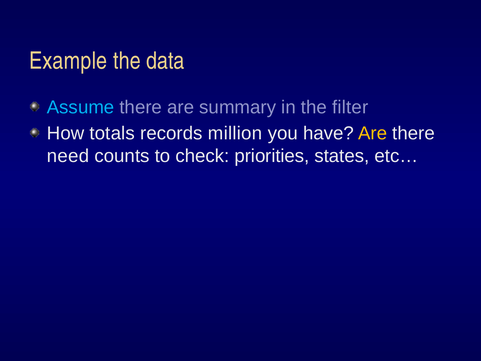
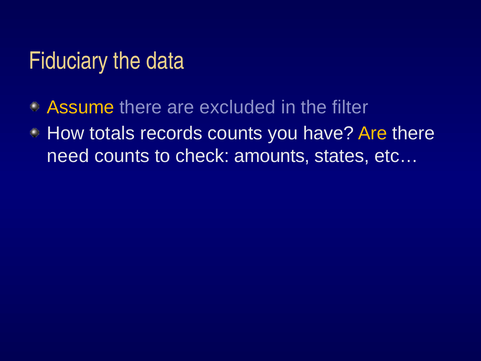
Example: Example -> Fiduciary (68, 61)
Assume colour: light blue -> yellow (81, 107)
summary: summary -> excluded (238, 107)
records million: million -> counts (235, 133)
priorities: priorities -> amounts (272, 156)
